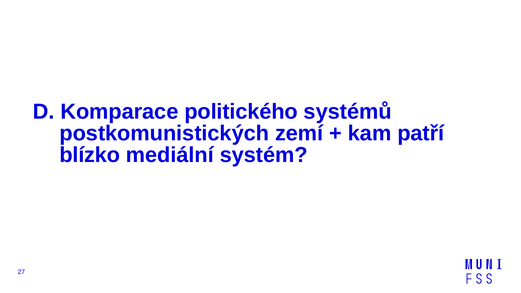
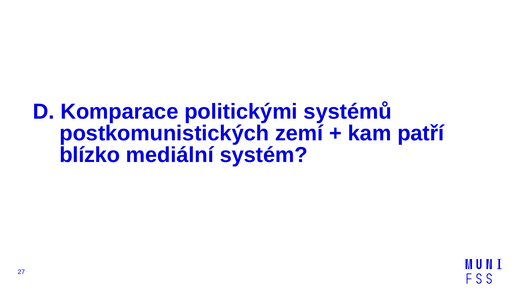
politického: politického -> politickými (241, 112)
